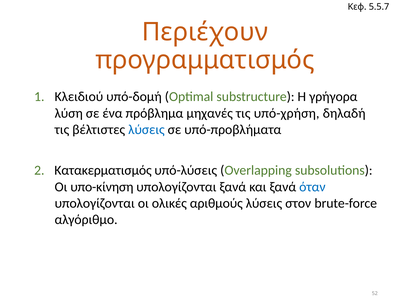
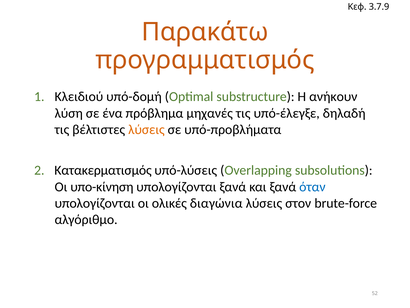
5.5.7: 5.5.7 -> 3.7.9 (379, 7)
Περιέχουν: Περιέχουν -> Παρακάτω (205, 32)
γρήγορα: γρήγορα -> ανήκουν (333, 97)
υπό-χρήση: υπό-χρήση -> υπό-έλεγξε (287, 113)
λύσεις colour: blue -> orange (146, 129)
αριθμούς: αριθμούς -> διαγώνια (216, 203)
